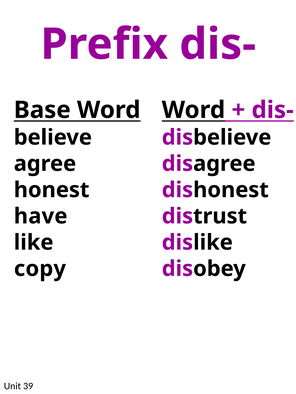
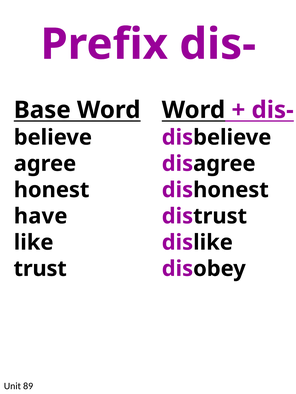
copy: copy -> trust (40, 269)
39: 39 -> 89 (28, 387)
